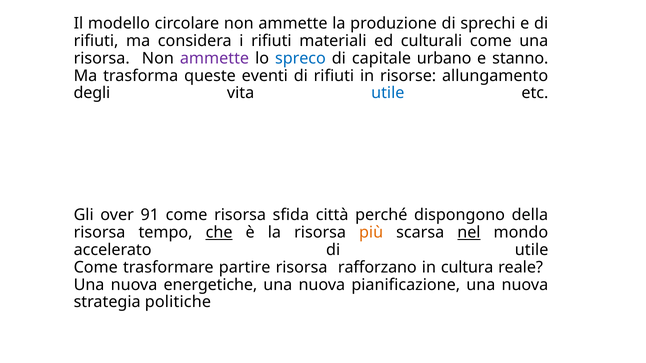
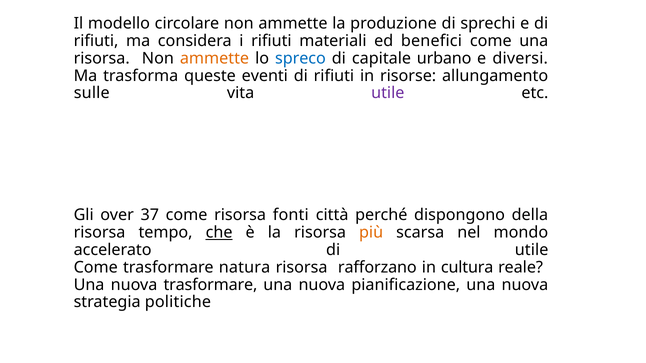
culturali: culturali -> benefici (431, 41)
ammette colour: purple -> orange (215, 58)
stanno: stanno -> diversi (520, 58)
degli: degli -> sulle (92, 93)
utile colour: blue -> purple (388, 93)
91: 91 -> 37 (150, 215)
sfida: sfida -> fonti (291, 215)
nel underline: present -> none (469, 233)
partire: partire -> natura (245, 268)
nuova energetiche: energetiche -> trasformare (210, 285)
